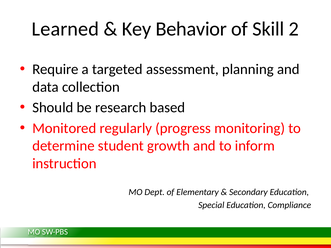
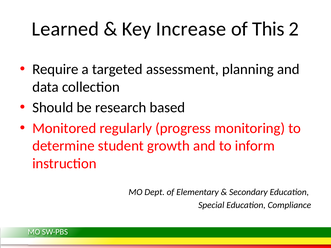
Behavior: Behavior -> Increase (191, 29)
Skill: Skill -> This (268, 29)
